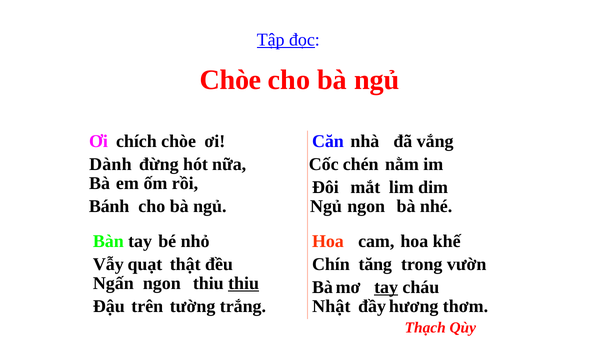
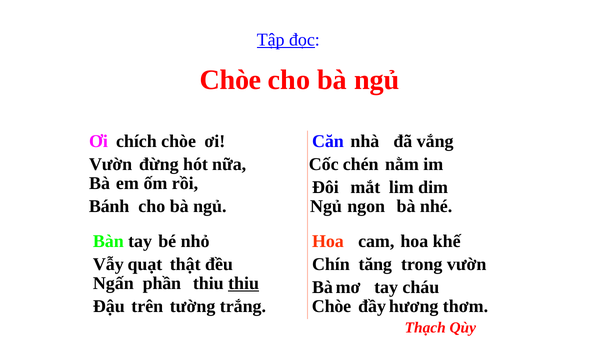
Dành: Dành -> Vườn (111, 164)
Ngấn ngon: ngon -> phần (162, 283)
tay underline: present -> none (386, 287)
Nhật: Nhật -> Chòe (332, 306)
